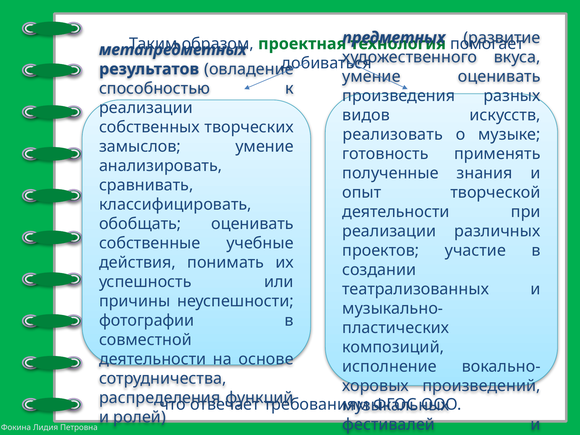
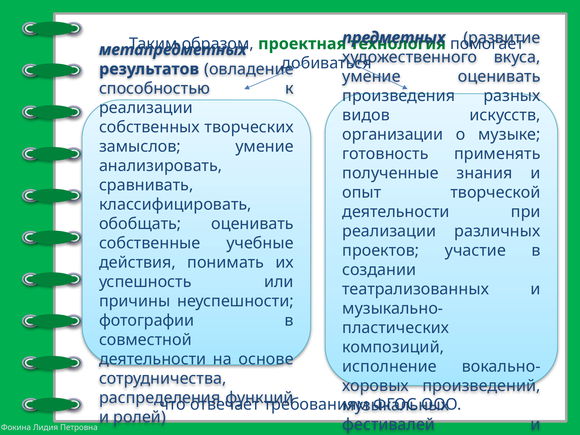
реализовать: реализовать -> организации (393, 134)
